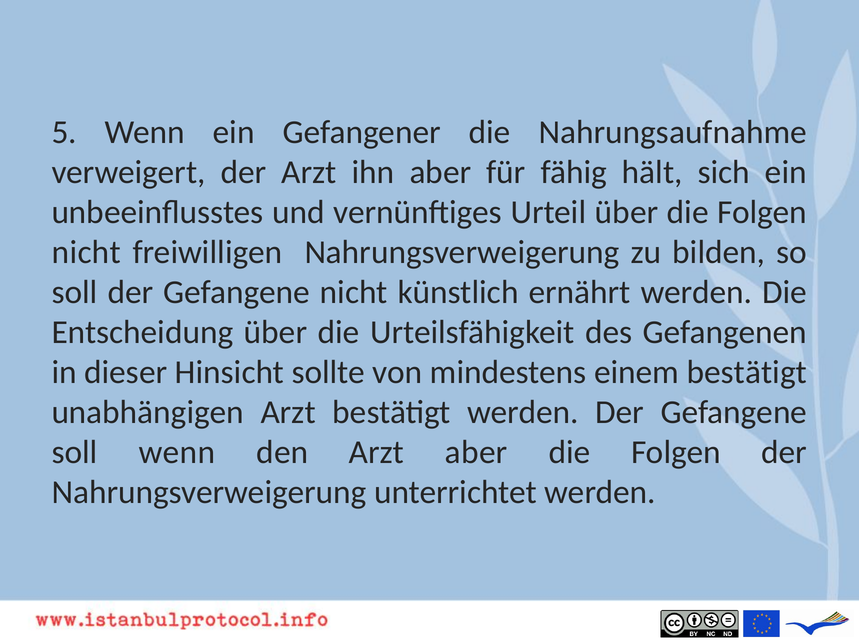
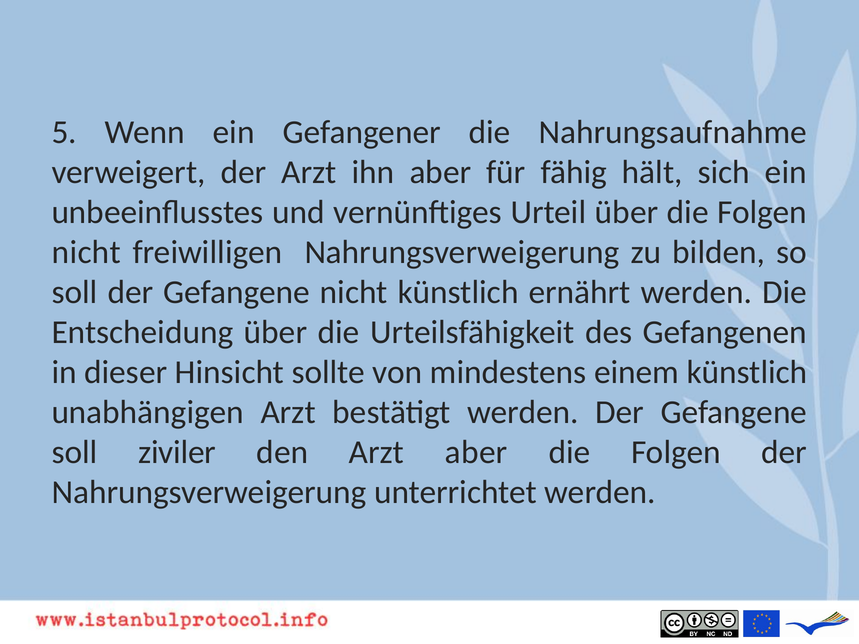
einem bestätigt: bestätigt -> künstlich (747, 372)
soll wenn: wenn -> ziviler (177, 452)
